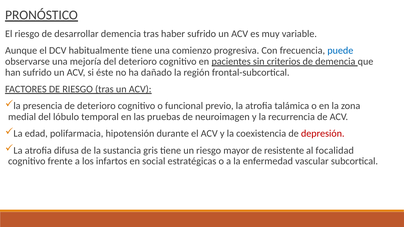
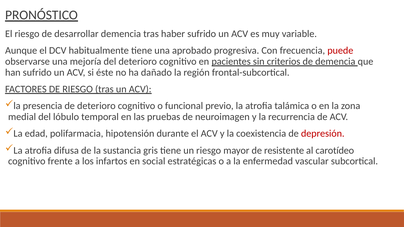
comienzo: comienzo -> aprobado (192, 51)
puede colour: blue -> red (340, 51)
focalidad: focalidad -> carotídeo (335, 151)
